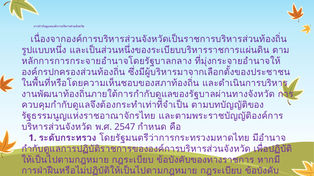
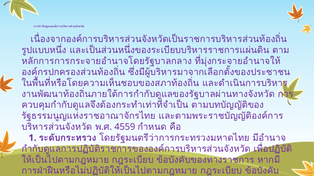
2547: 2547 -> 4559 (125, 127)
